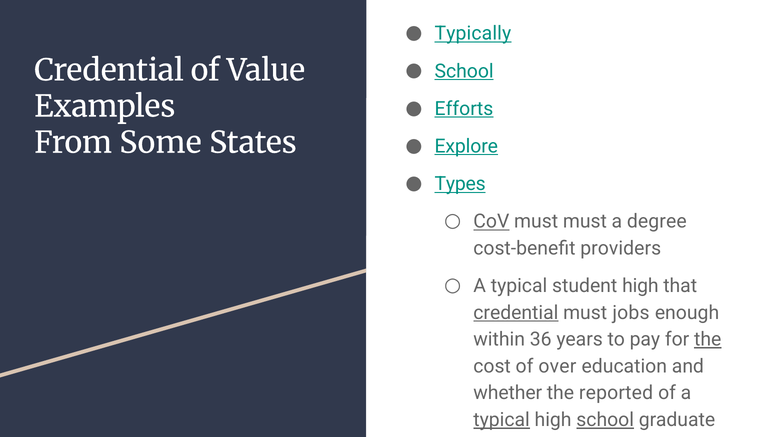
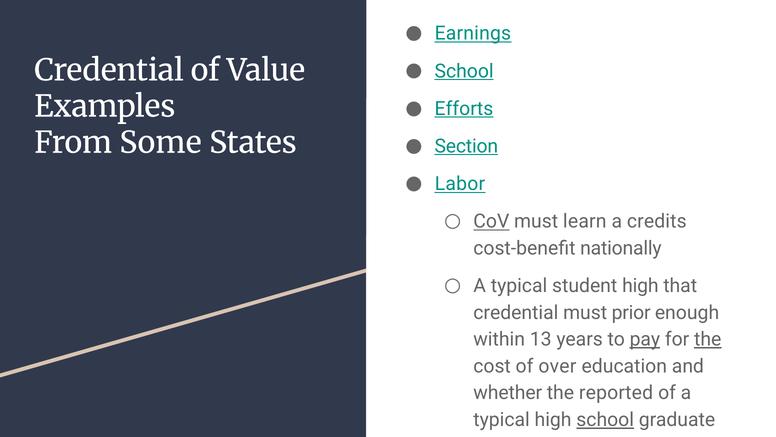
Typically: Typically -> Earnings (473, 34)
Explore: Explore -> Section (466, 146)
Types: Types -> Labor (460, 184)
must must: must -> learn (585, 221)
degree: degree -> credits (657, 221)
providers: providers -> nationally (621, 248)
credential underline: present -> none (516, 312)
jobs: jobs -> prior (631, 312)
36: 36 -> 13 (541, 339)
pay underline: none -> present (645, 339)
typical underline: present -> none (502, 419)
